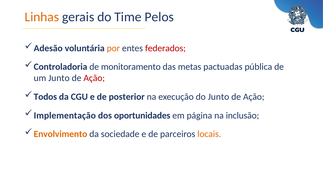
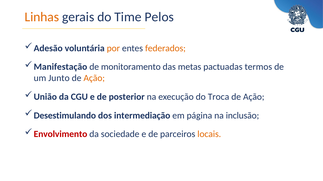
federados colour: red -> orange (165, 48)
Controladoria: Controladoria -> Manifestação (60, 67)
pública: pública -> termos (258, 67)
Ação colour: red -> orange (94, 78)
Todos: Todos -> União (45, 97)
do Junto: Junto -> Troca (219, 97)
Implementação: Implementação -> Desestimulando (65, 116)
oportunidades: oportunidades -> intermediação (142, 116)
Envolvimento colour: orange -> red (61, 135)
